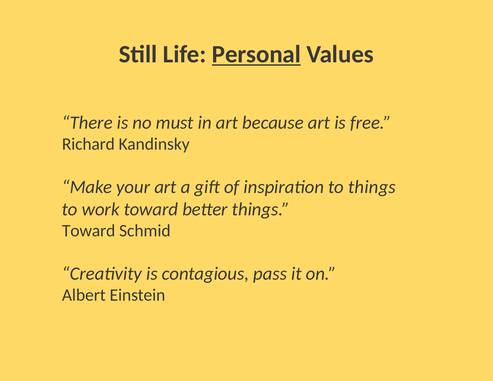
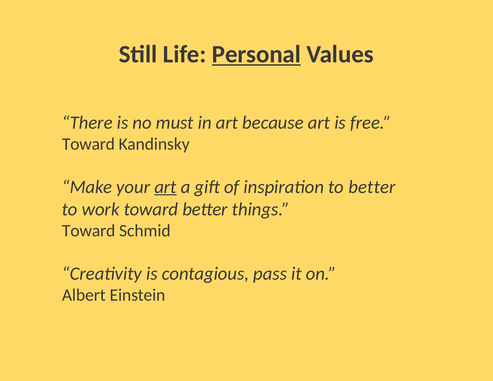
Richard: Richard -> Toward (88, 144)
art underline: none -> present (165, 187)
to things: things -> better (372, 187)
